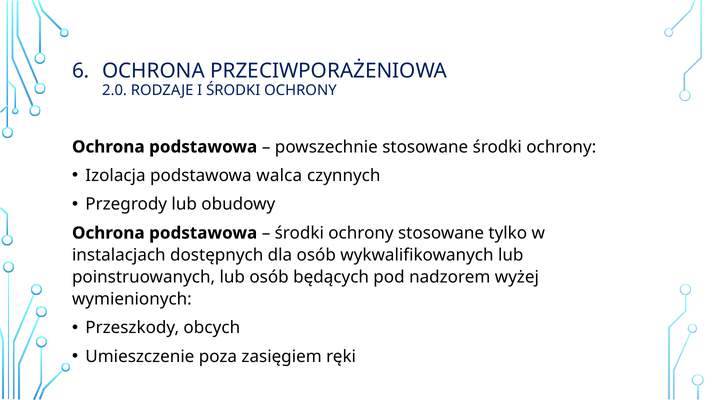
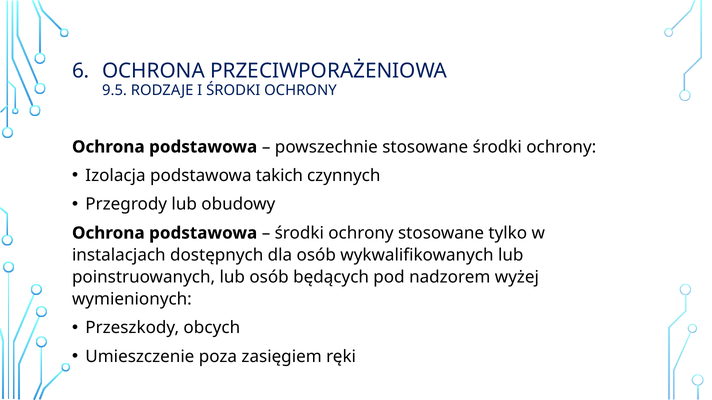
2.0: 2.0 -> 9.5 (115, 90)
walca: walca -> takich (279, 176)
